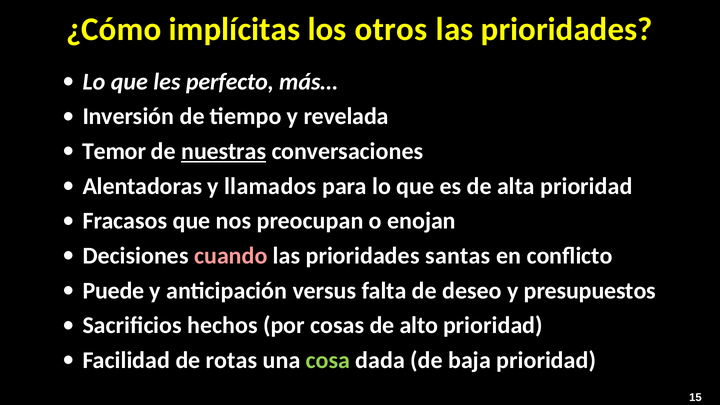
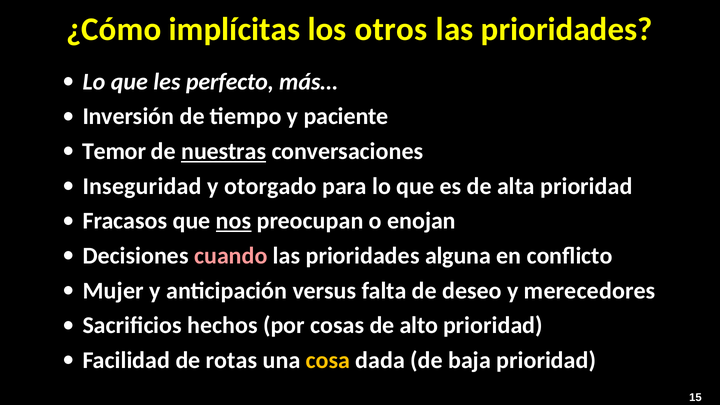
revelada: revelada -> paciente (346, 117)
Alentadoras: Alentadoras -> Inseguridad (142, 186)
llamados: llamados -> otorgado (270, 186)
nos underline: none -> present (234, 221)
santas: santas -> alguna (458, 256)
Puede: Puede -> Mujer (113, 291)
presupuestos: presupuestos -> merecedores (590, 291)
cosa colour: light green -> yellow (328, 360)
